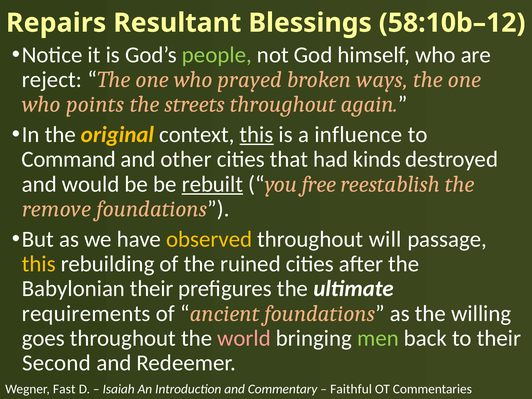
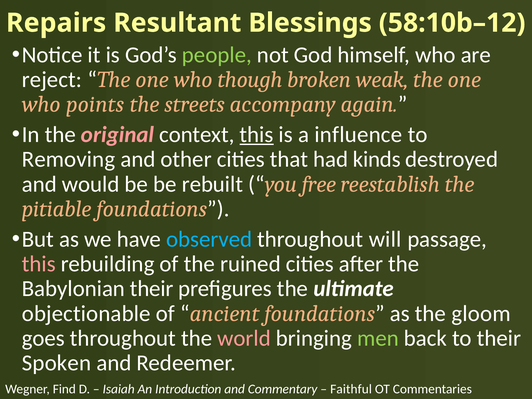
prayed: prayed -> though (250, 80)
ways: ways -> weak (382, 80)
streets throughout: throughout -> accompany (283, 104)
original colour: yellow -> pink (118, 135)
Command: Command -> Removing (68, 159)
rebuilt underline: present -> none (212, 184)
remove: remove -> pitiable (57, 209)
observed colour: yellow -> light blue (209, 239)
this colour: yellow -> pink (39, 264)
requirements: requirements -> objectionable (86, 313)
willing: willing -> gloom (481, 313)
Second: Second -> Spoken (56, 363)
Fast: Fast -> Find (64, 389)
